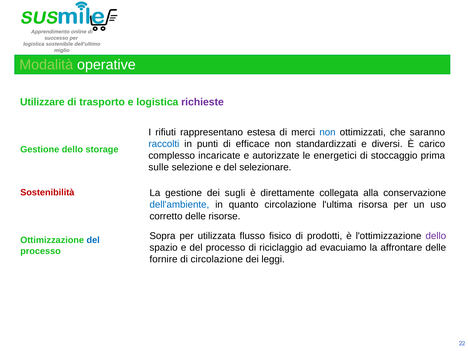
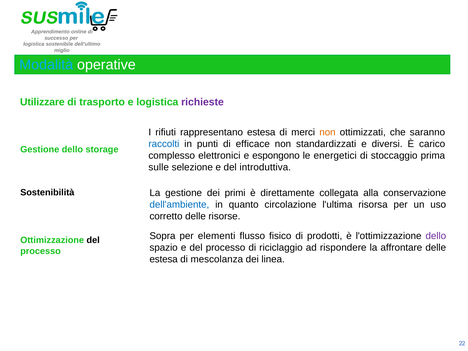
Modalità colour: light green -> light blue (46, 65)
non colour: blue -> orange (327, 132)
incaricate: incaricate -> elettronici (219, 156)
autorizzate: autorizzate -> espongono (276, 156)
selezionare: selezionare -> introduttiva (265, 167)
Sostenibilità colour: red -> black (47, 193)
sugli: sugli -> primi (235, 193)
utilizzata: utilizzata -> elementi (217, 236)
del colour: blue -> black (93, 240)
evacuiamo: evacuiamo -> rispondere (343, 248)
fornire: fornire -> estesa (164, 259)
di circolazione: circolazione -> mescolanza (217, 259)
leggi: leggi -> linea (273, 259)
